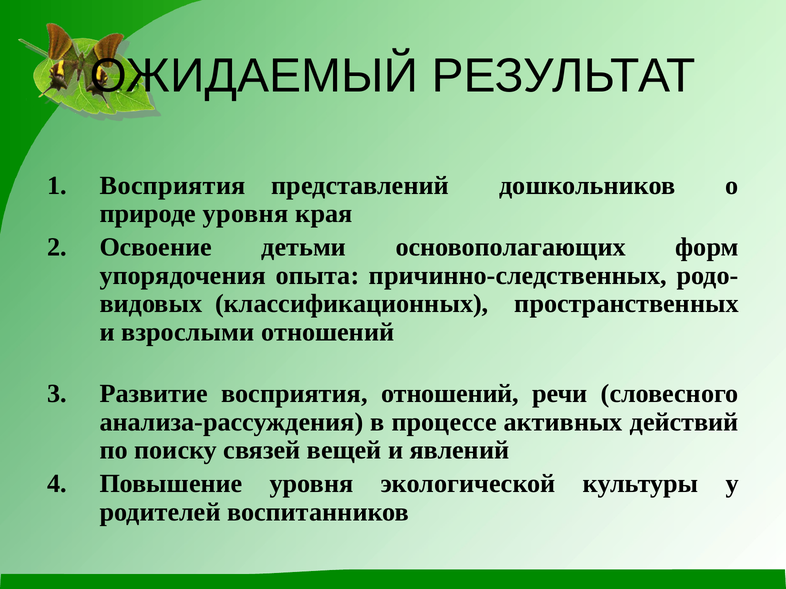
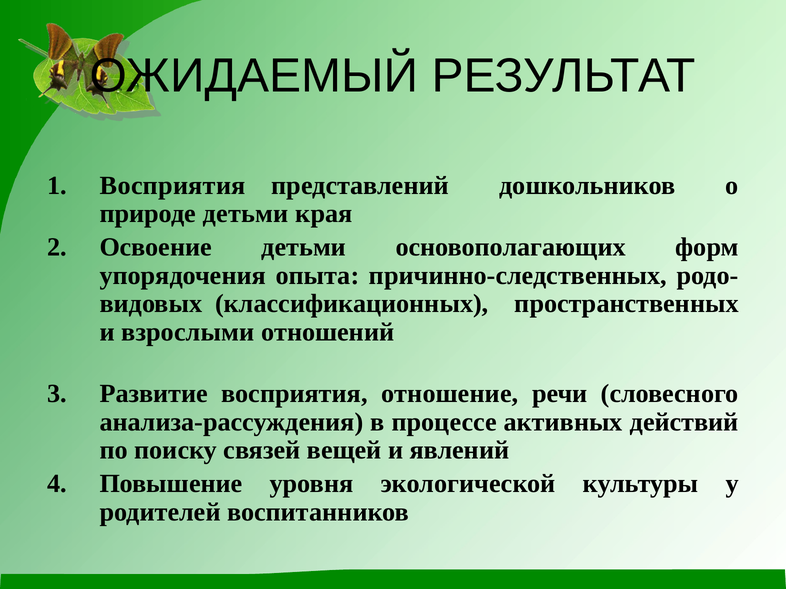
природе уровня: уровня -> детьми (246, 214)
восприятия отношений: отношений -> отношение (450, 394)
